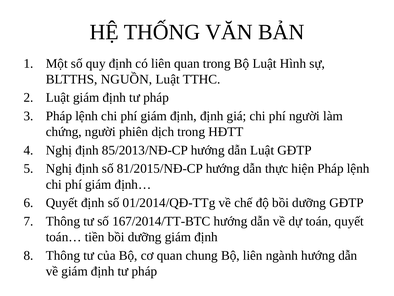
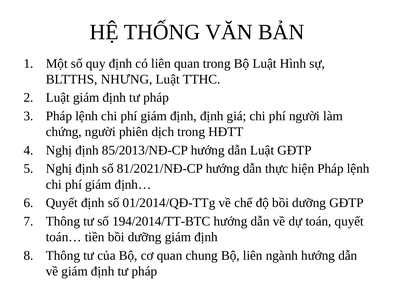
NGUỒN: NGUỒN -> NHƯNG (127, 79)
81/2015/NĐ-CP: 81/2015/NĐ-CP -> 81/2021/NĐ-CP (160, 168)
167/2014/TT-BTC: 167/2014/TT-BTC -> 194/2014/TT-BTC (161, 221)
